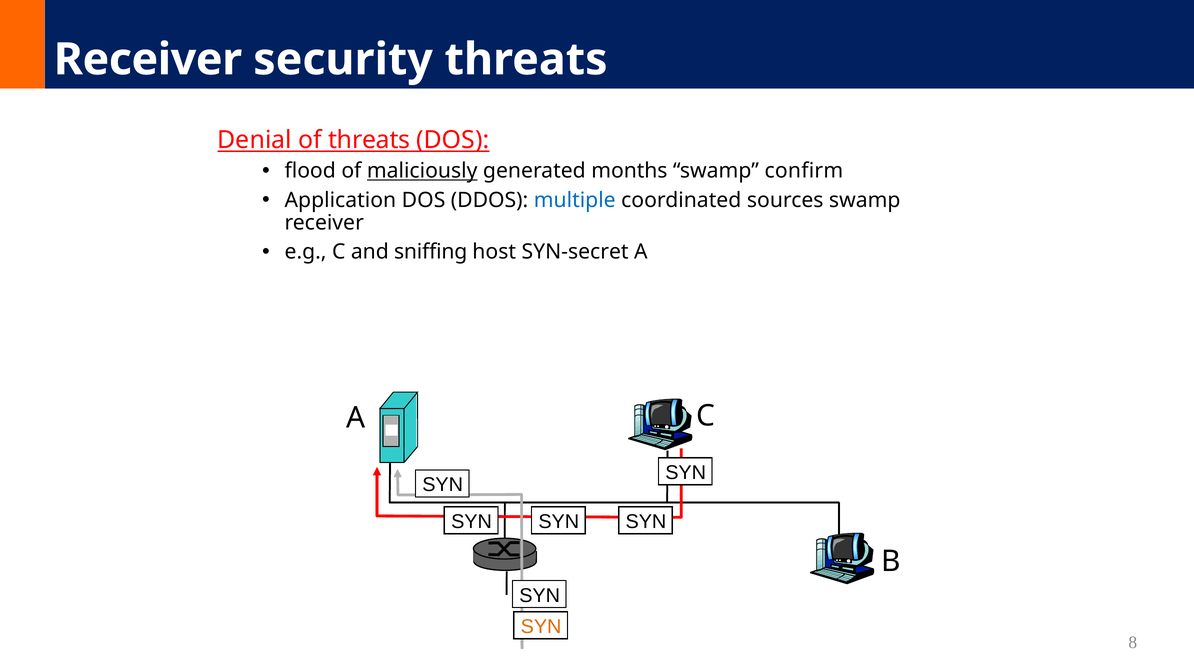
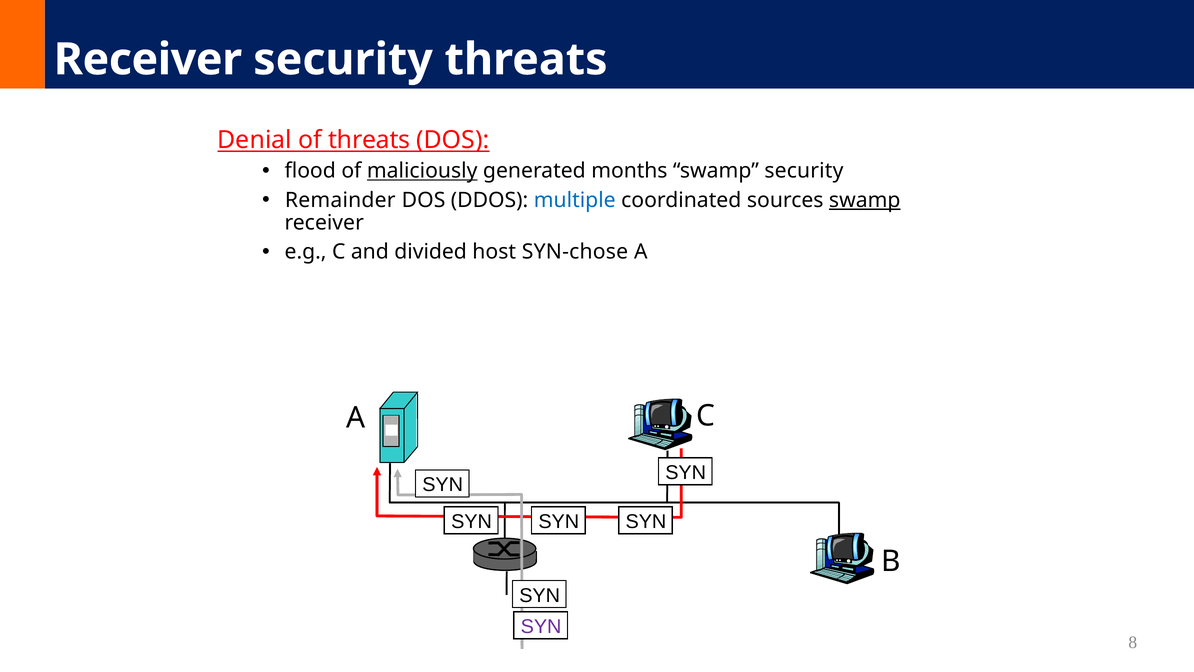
swamp confirm: confirm -> security (804, 171)
Application: Application -> Remainder (340, 200)
swamp underline: none -> present (865, 200)
sniffing: sniffing -> divided (431, 252)
SYN-secret: SYN-secret -> SYN-chose (575, 252)
SYN colour: orange -> purple (541, 626)
